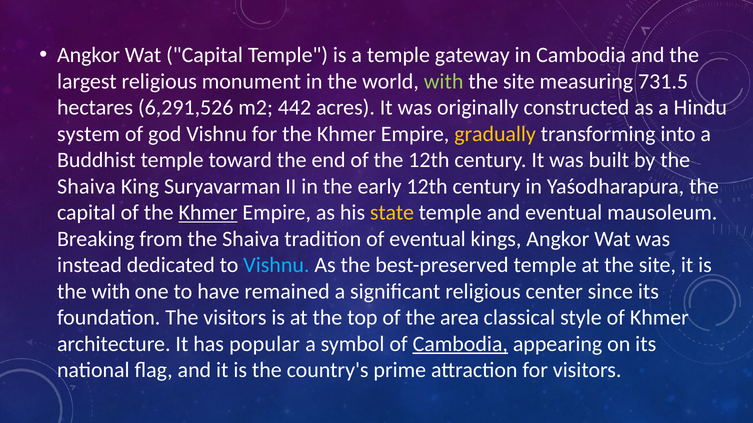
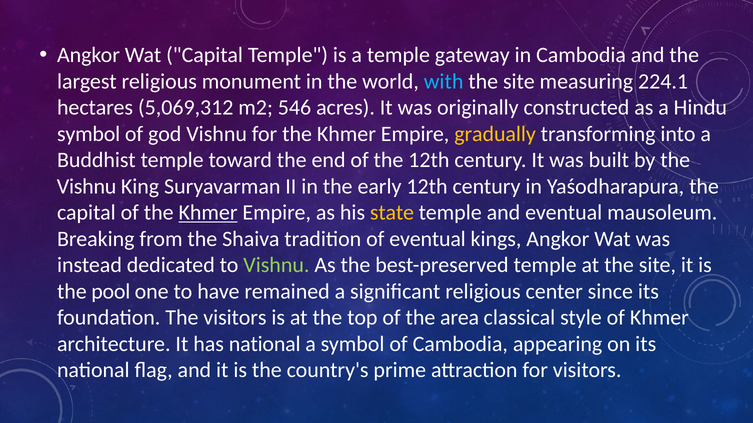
with colour: light green -> light blue (444, 81)
731.5: 731.5 -> 224.1 (663, 81)
6,291,526: 6,291,526 -> 5,069,312 (186, 108)
442: 442 -> 546 (295, 108)
system: system -> symbol (89, 134)
Shaiva: Shaiva -> Vishnu (87, 187)
Vishnu colour: light blue -> light green (276, 265)
the with: with -> pool (111, 292)
has popular: popular -> national (265, 344)
Cambodia underline: present -> none (460, 344)
